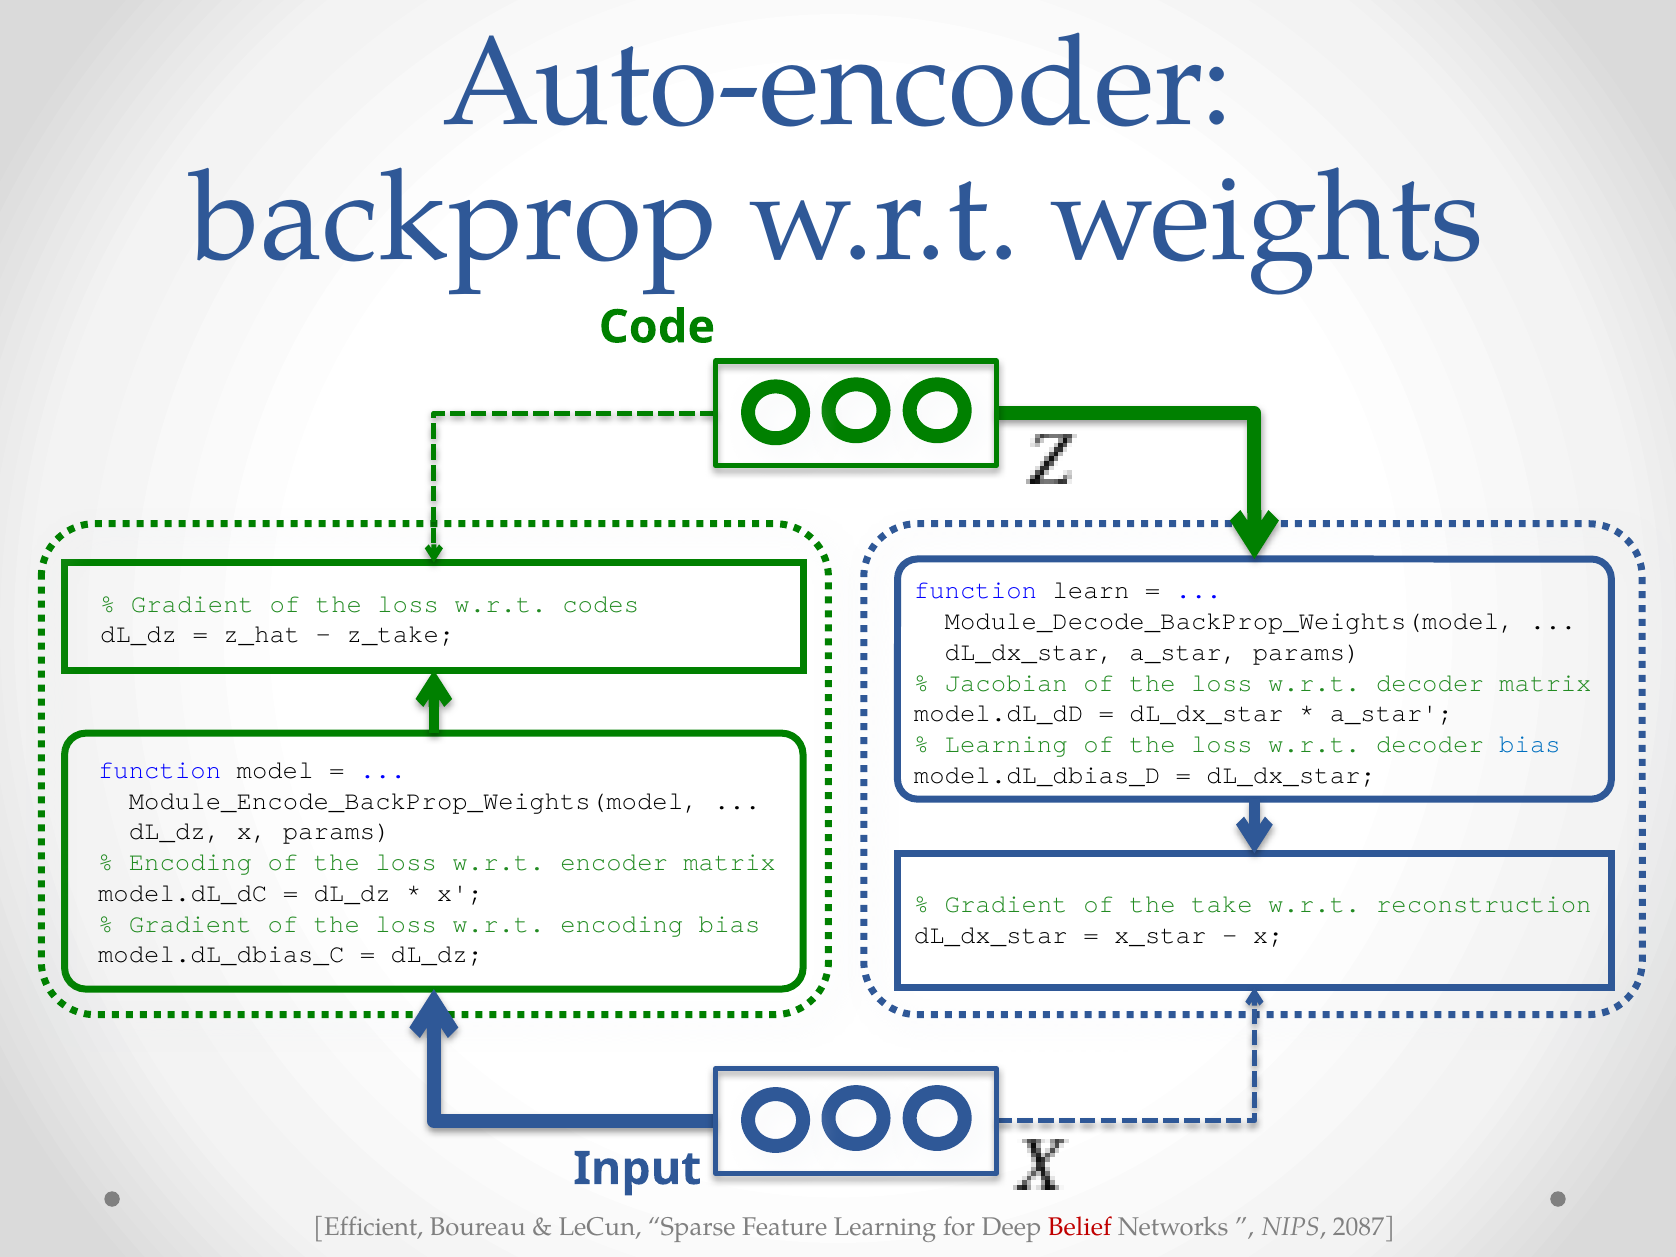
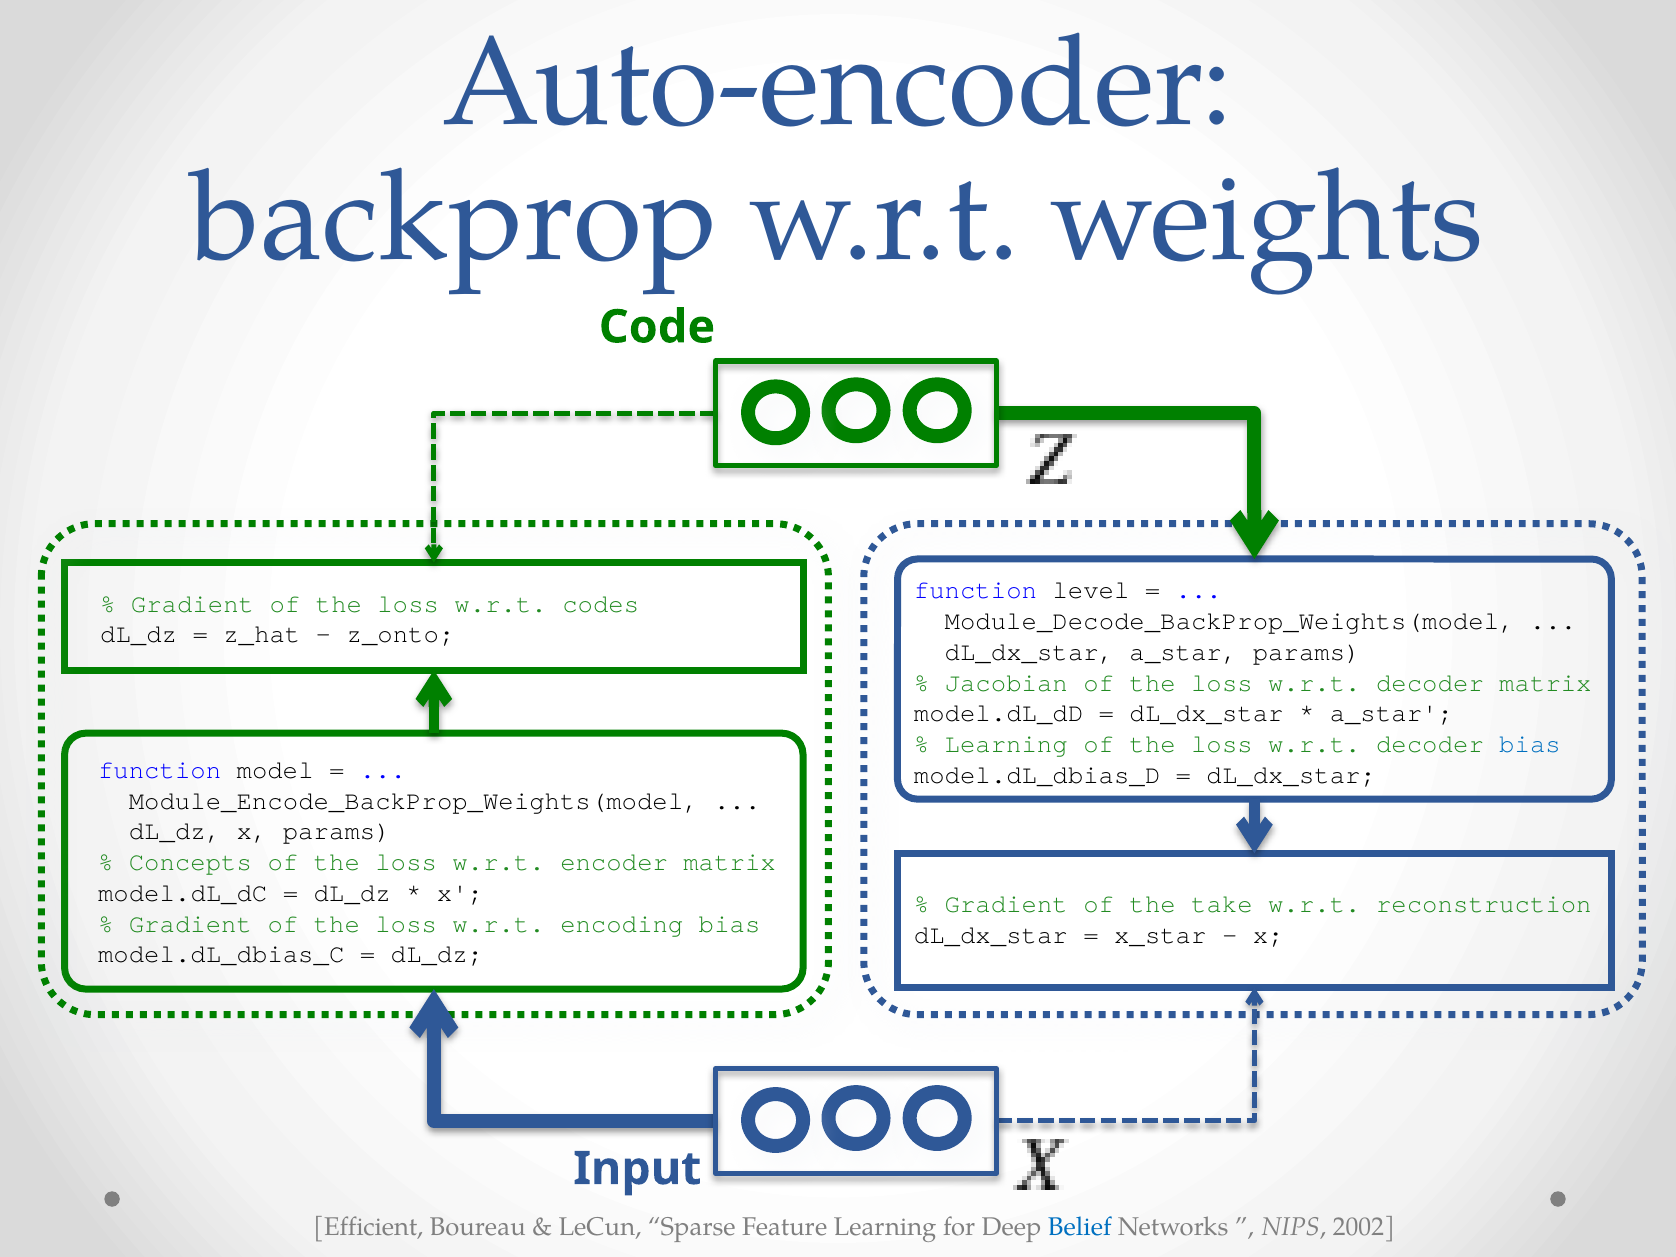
learn: learn -> level (1091, 590)
z_take: z_take -> z_onto (401, 635)
Encoding: Encoding -> Concepts (190, 862)
Belief colour: red -> blue (1080, 1227)
2087: 2087 -> 2002 (1364, 1227)
